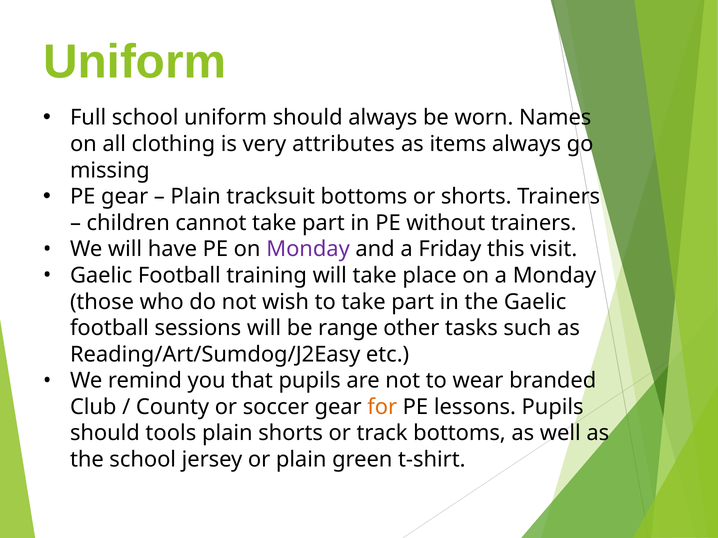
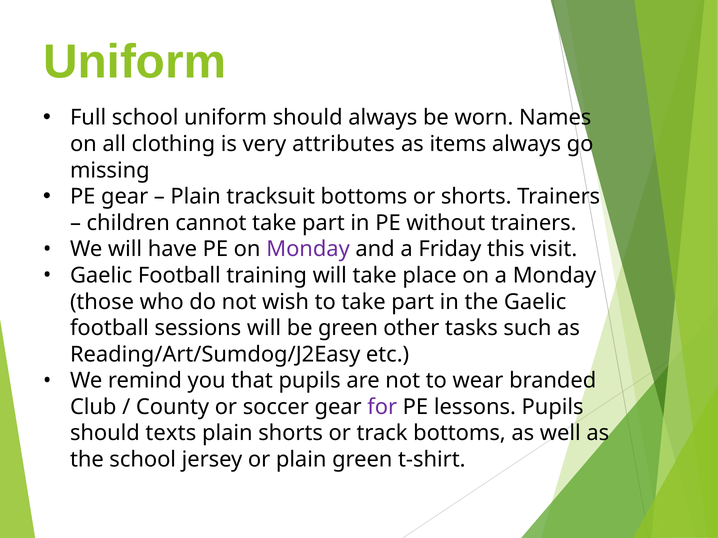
be range: range -> green (348, 328)
for colour: orange -> purple (382, 407)
tools: tools -> texts (171, 434)
